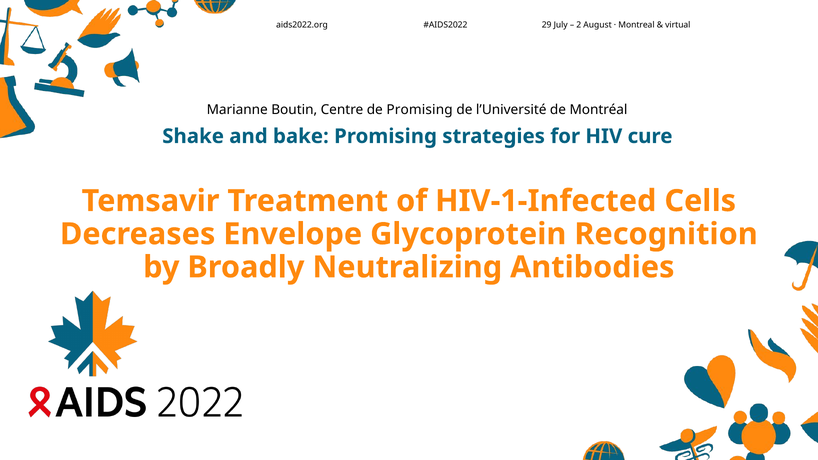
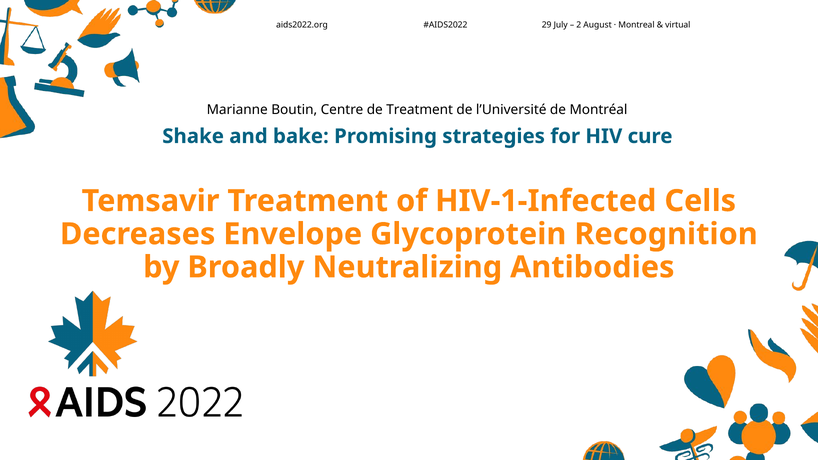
de Promising: Promising -> Treatment (420, 110)
